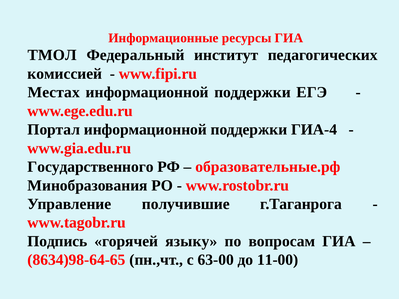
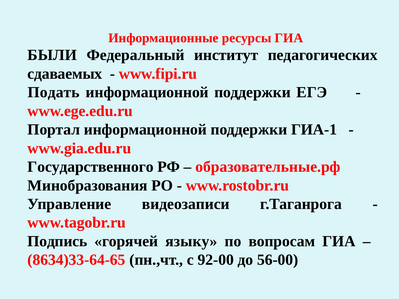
ТМОЛ: ТМОЛ -> БЫЛИ (52, 55)
комиссией: комиссией -> сдаваемых (65, 74)
Местах: Местах -> Подать (54, 92)
ГИА-4: ГИА-4 -> ГИА-1 (314, 130)
получившие: получившие -> видеозаписи (186, 204)
8634)98-64-65: 8634)98-64-65 -> 8634)33-64-65 (76, 260)
63-00: 63-00 -> 92-00 (216, 260)
11-00: 11-00 -> 56-00 (278, 260)
